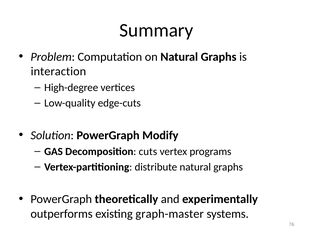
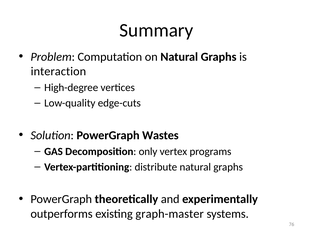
Modify: Modify -> Wastes (160, 135)
cuts: cuts -> only (148, 151)
